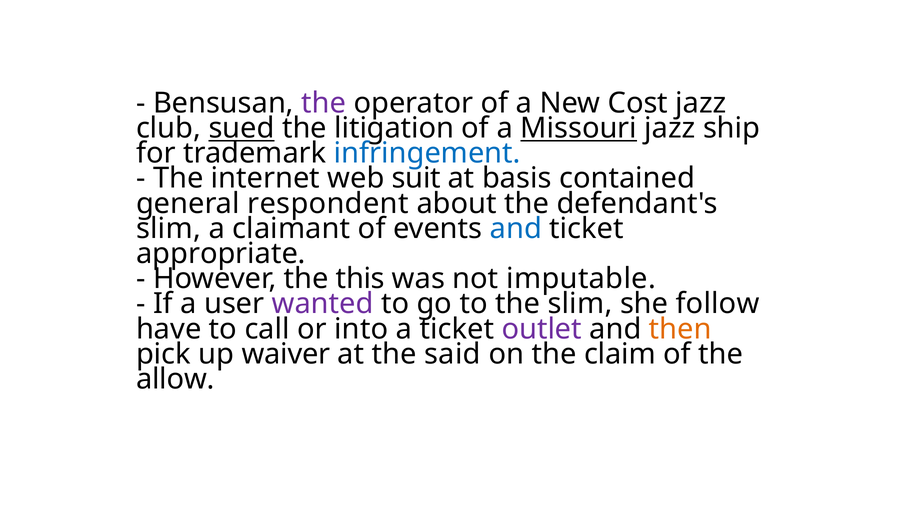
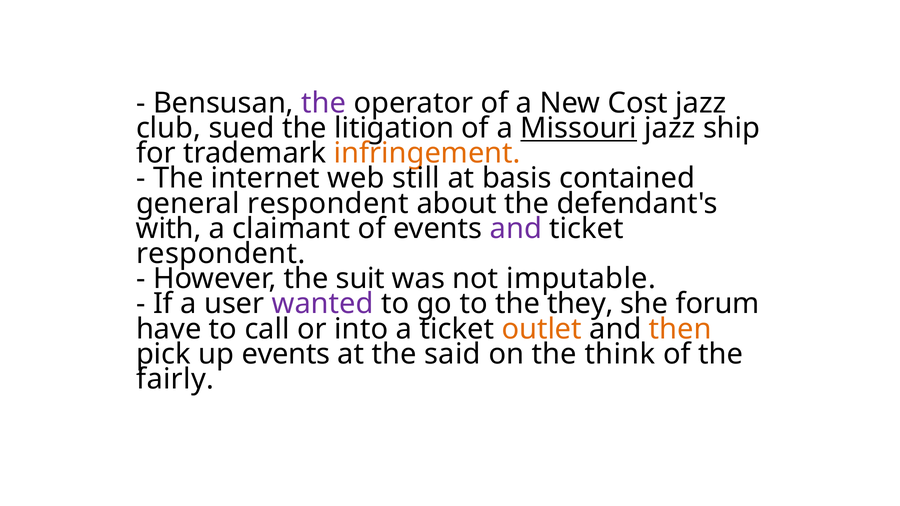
sued underline: present -> none (242, 128)
infringement colour: blue -> orange (427, 153)
suit: suit -> still (416, 178)
slim: slim -> with (169, 229)
and colour: blue -> purple (516, 229)
appropriate: appropriate -> respondent (221, 254)
this: this -> suit (360, 279)
the slim: slim -> they (580, 304)
follow: follow -> forum (718, 304)
outlet colour: purple -> orange (542, 329)
up waiver: waiver -> events (286, 354)
claim: claim -> think (620, 354)
allow: allow -> fairly (175, 379)
